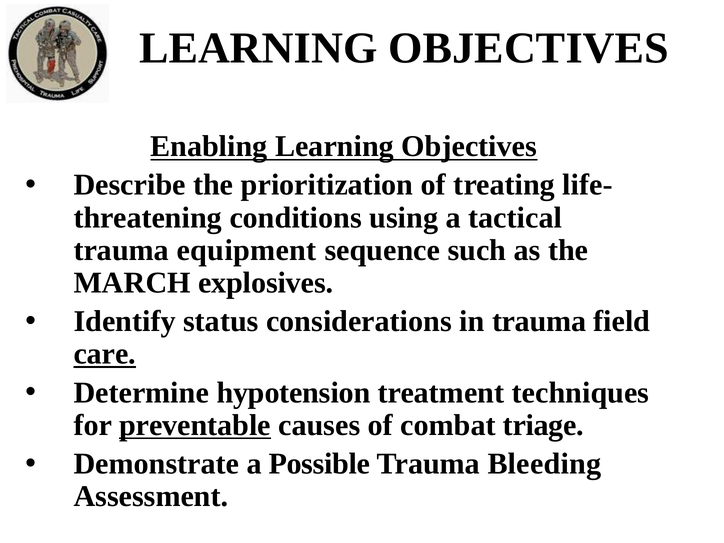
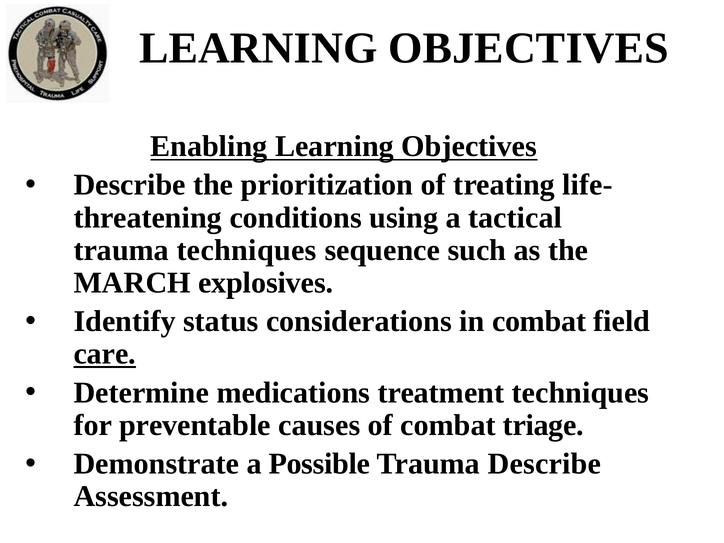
trauma equipment: equipment -> techniques (247, 250)
in trauma: trauma -> combat (539, 321)
hypotension: hypotension -> medications (293, 393)
preventable underline: present -> none (195, 425)
Trauma Bleeding: Bleeding -> Describe (544, 464)
